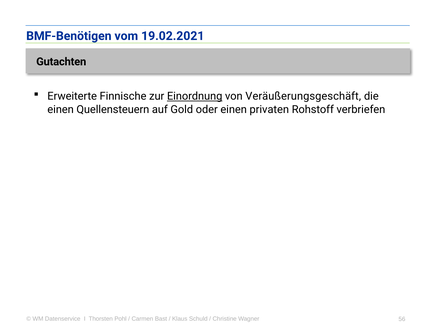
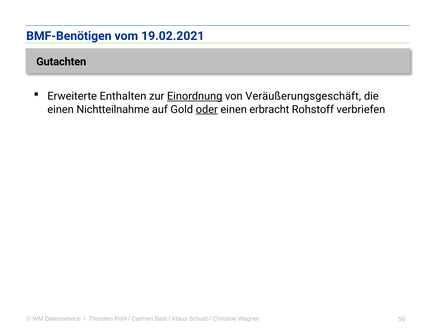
Finnische: Finnische -> Enthalten (123, 96)
Quellensteuern: Quellensteuern -> Nichtteilnahme (113, 109)
oder underline: none -> present (207, 109)
privaten: privaten -> erbracht (269, 109)
